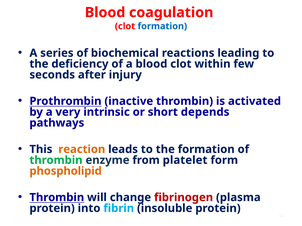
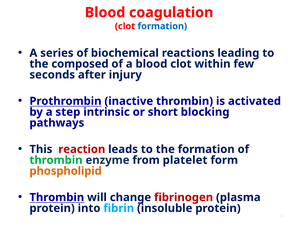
deficiency: deficiency -> composed (80, 64)
very: very -> step (68, 112)
depends: depends -> blocking (205, 112)
reaction colour: orange -> red (82, 150)
